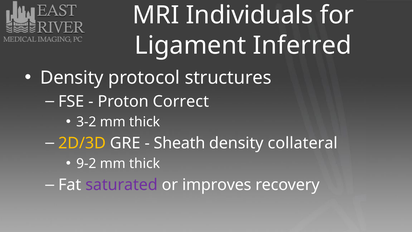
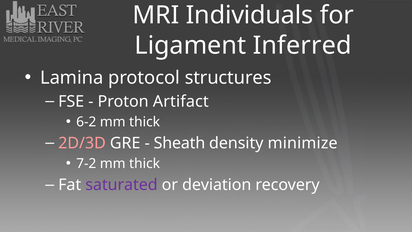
Density: Density -> Lamina (72, 78)
Correct: Correct -> Artifact (181, 101)
3-2: 3-2 -> 6-2 (86, 122)
2D/3D colour: yellow -> pink (82, 143)
collateral: collateral -> minimize (303, 143)
9-2: 9-2 -> 7-2 (86, 164)
improves: improves -> deviation (217, 185)
